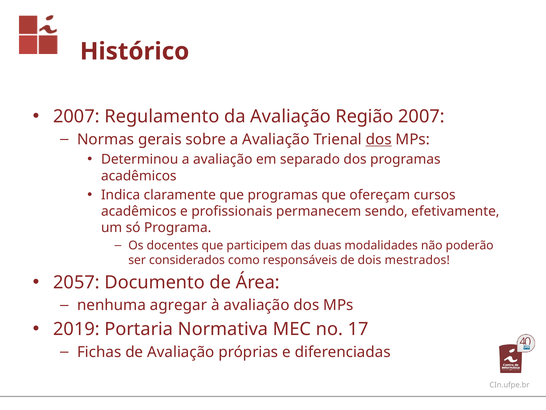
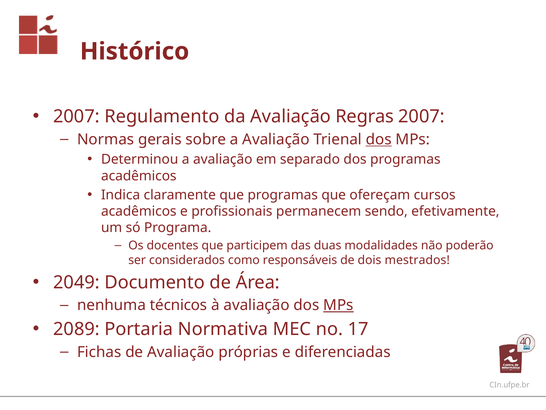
Região: Região -> Regras (365, 116)
2057: 2057 -> 2049 (76, 282)
agregar: agregar -> técnicos (179, 305)
MPs underline: none -> present (338, 305)
2019: 2019 -> 2089 (76, 329)
